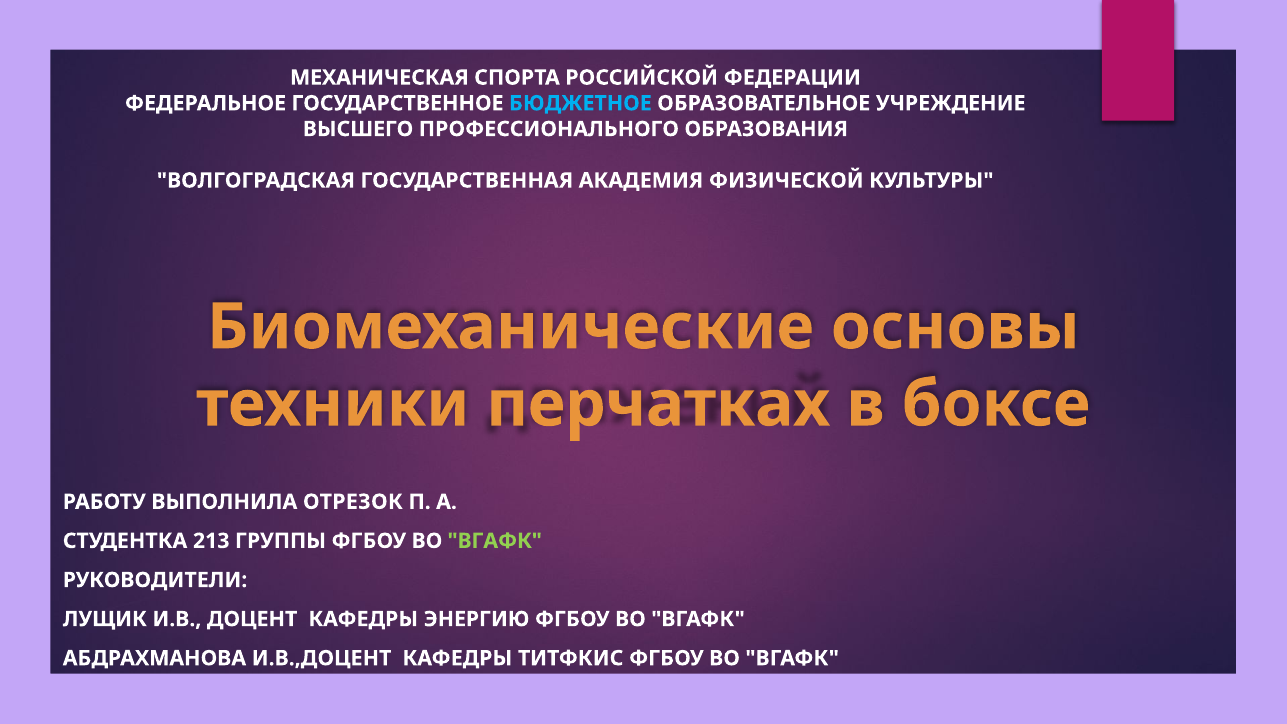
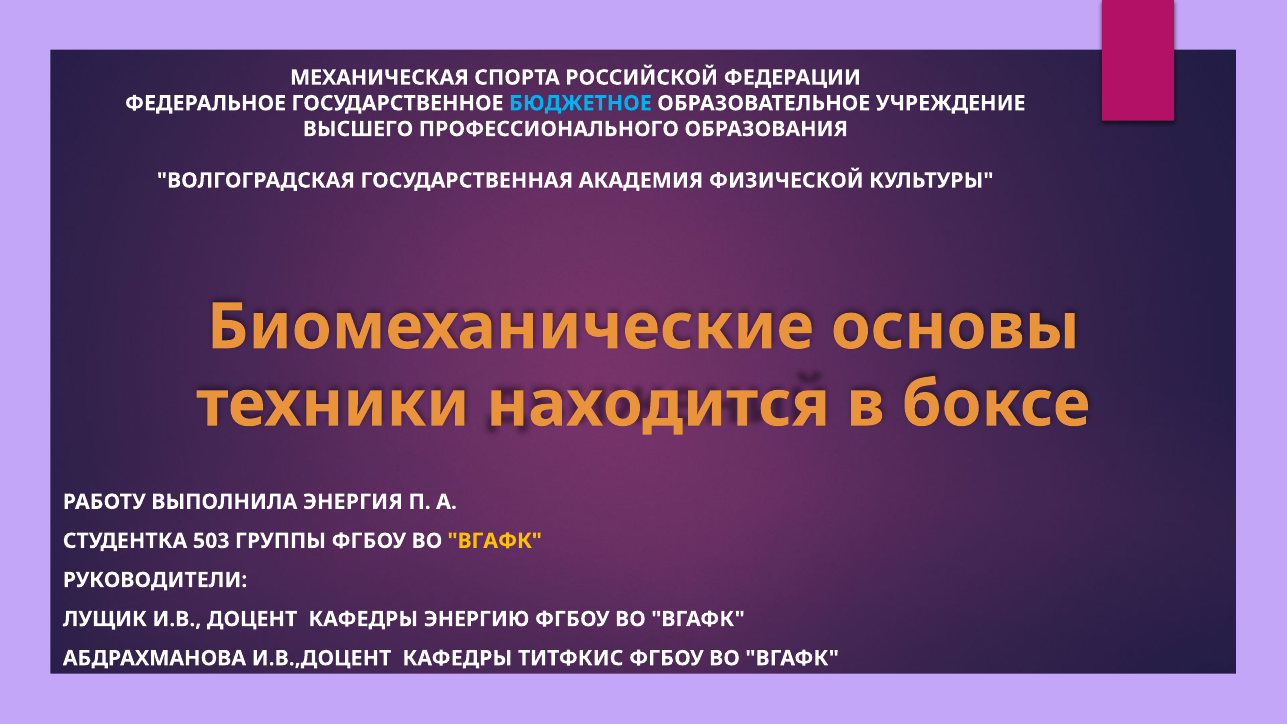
перчатках: перчатках -> находится (658, 404)
ОТРЕЗОК: ОТРЕЗОК -> ЭНЕРГИЯ (353, 502)
213: 213 -> 503 (211, 541)
ВГАФК colour: light green -> yellow (495, 541)
